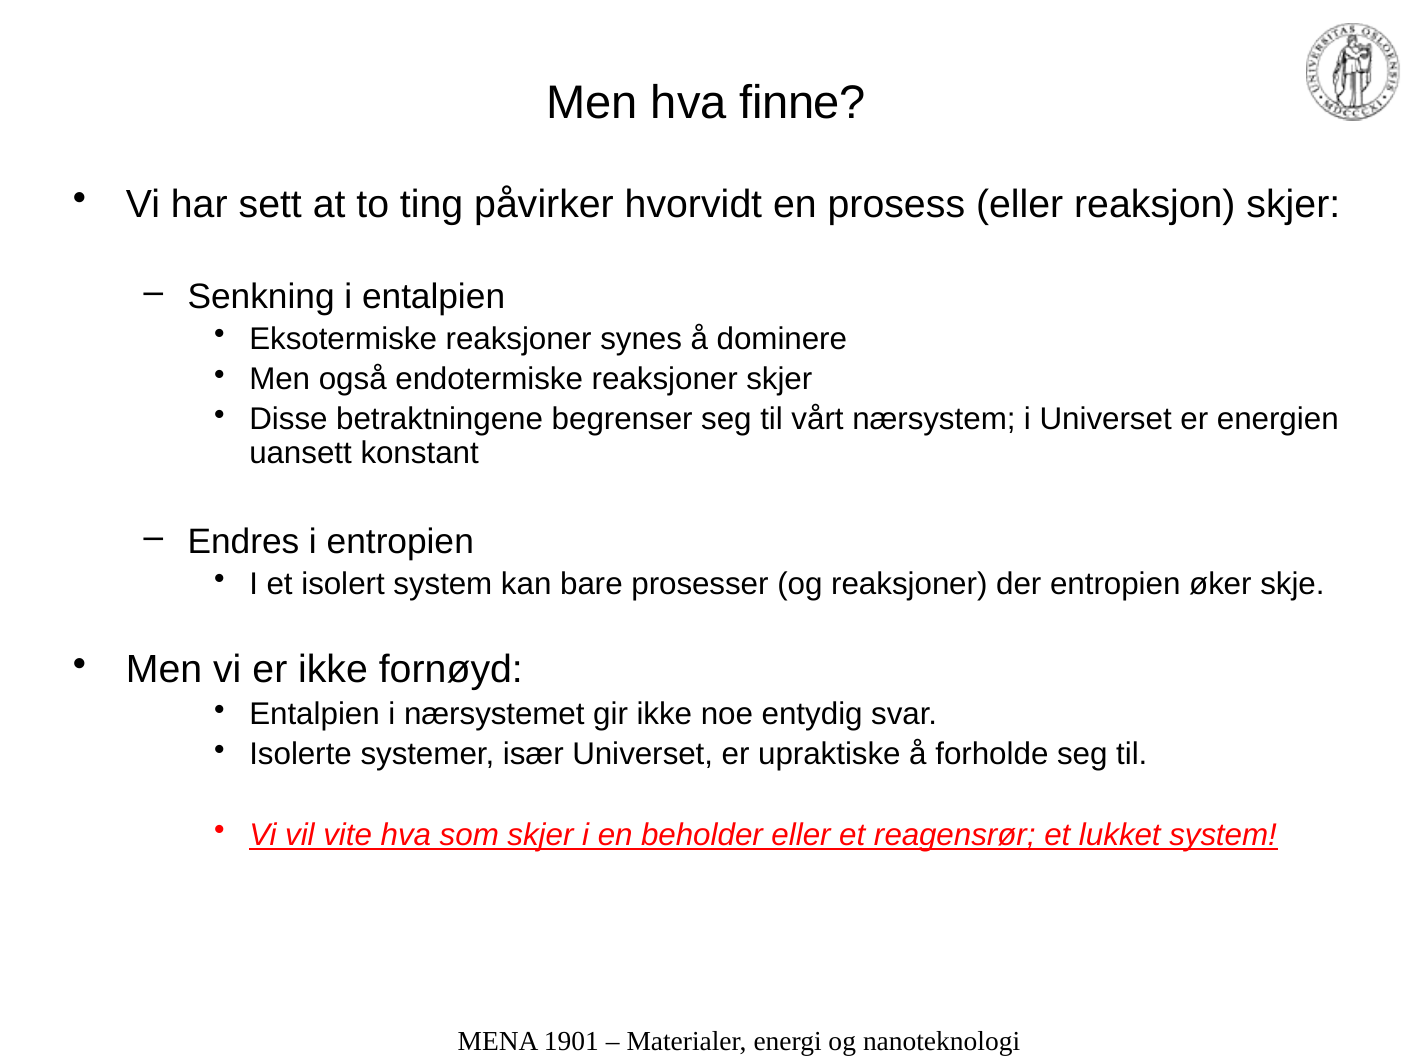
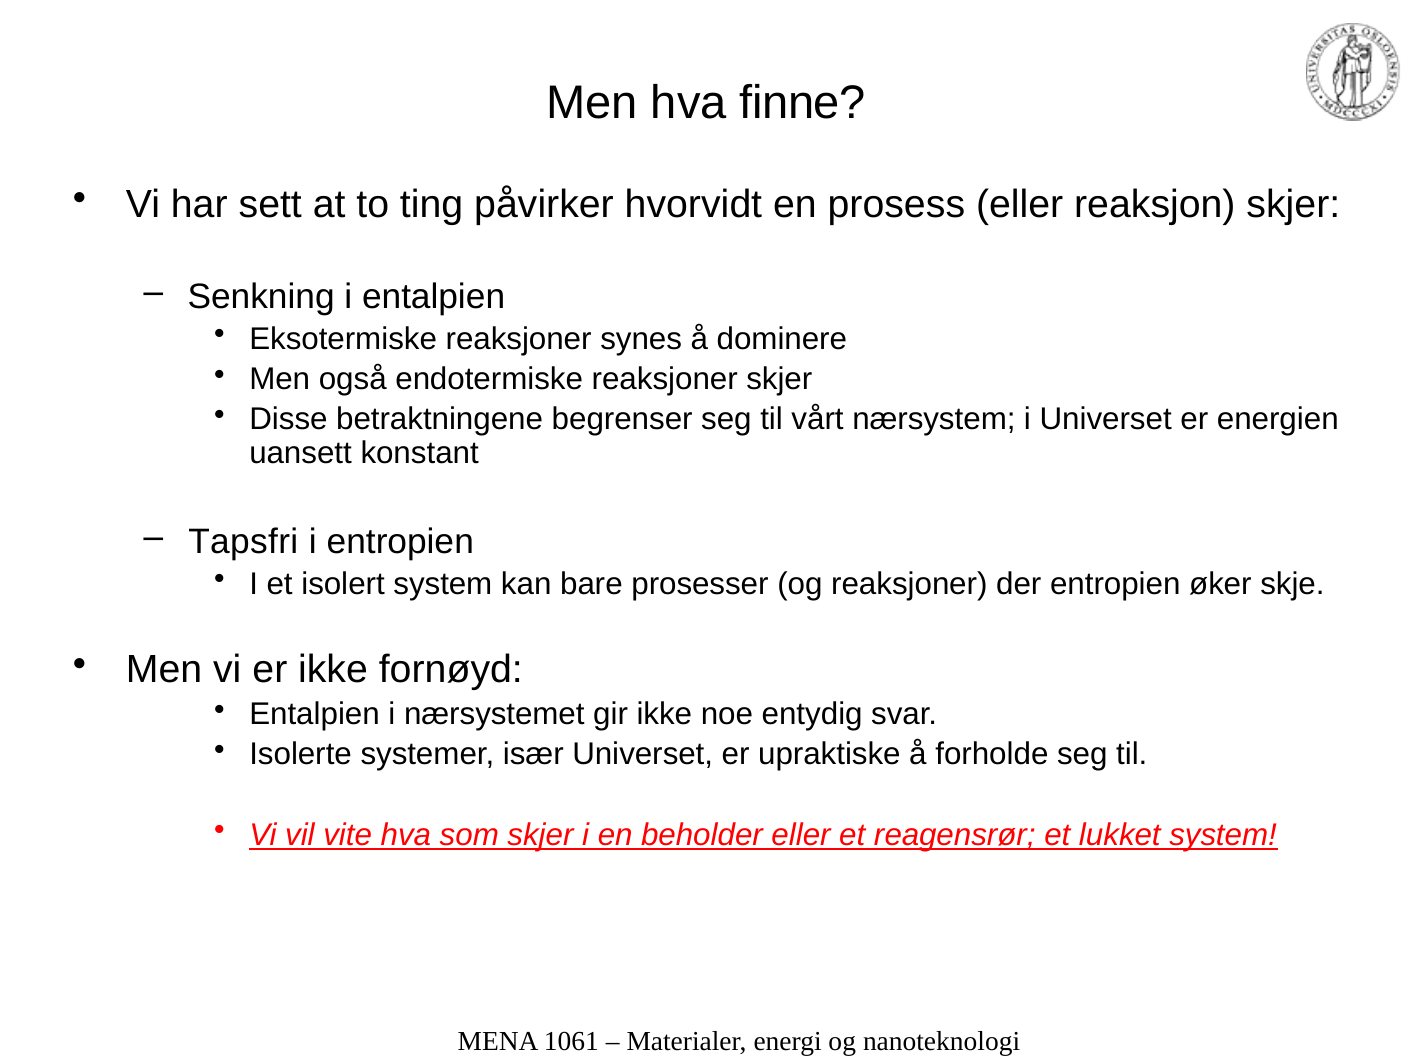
Endres: Endres -> Tapsfri (243, 542)
1901: 1901 -> 1061 (571, 1042)
